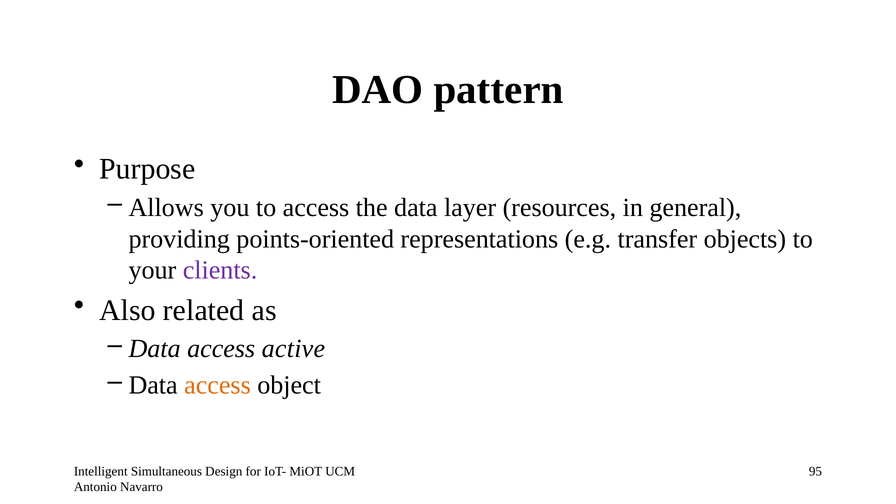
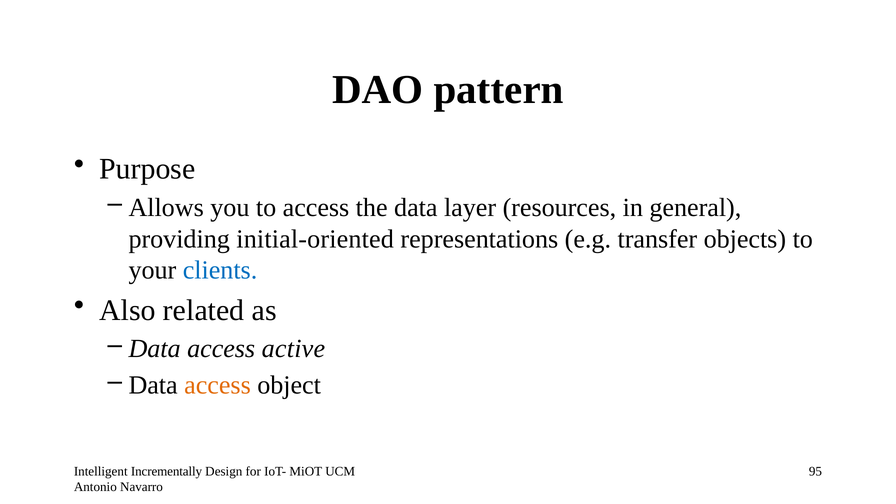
points-oriented: points-oriented -> initial-oriented (315, 239)
clients colour: purple -> blue (220, 270)
Simultaneous: Simultaneous -> Incrementally (166, 471)
